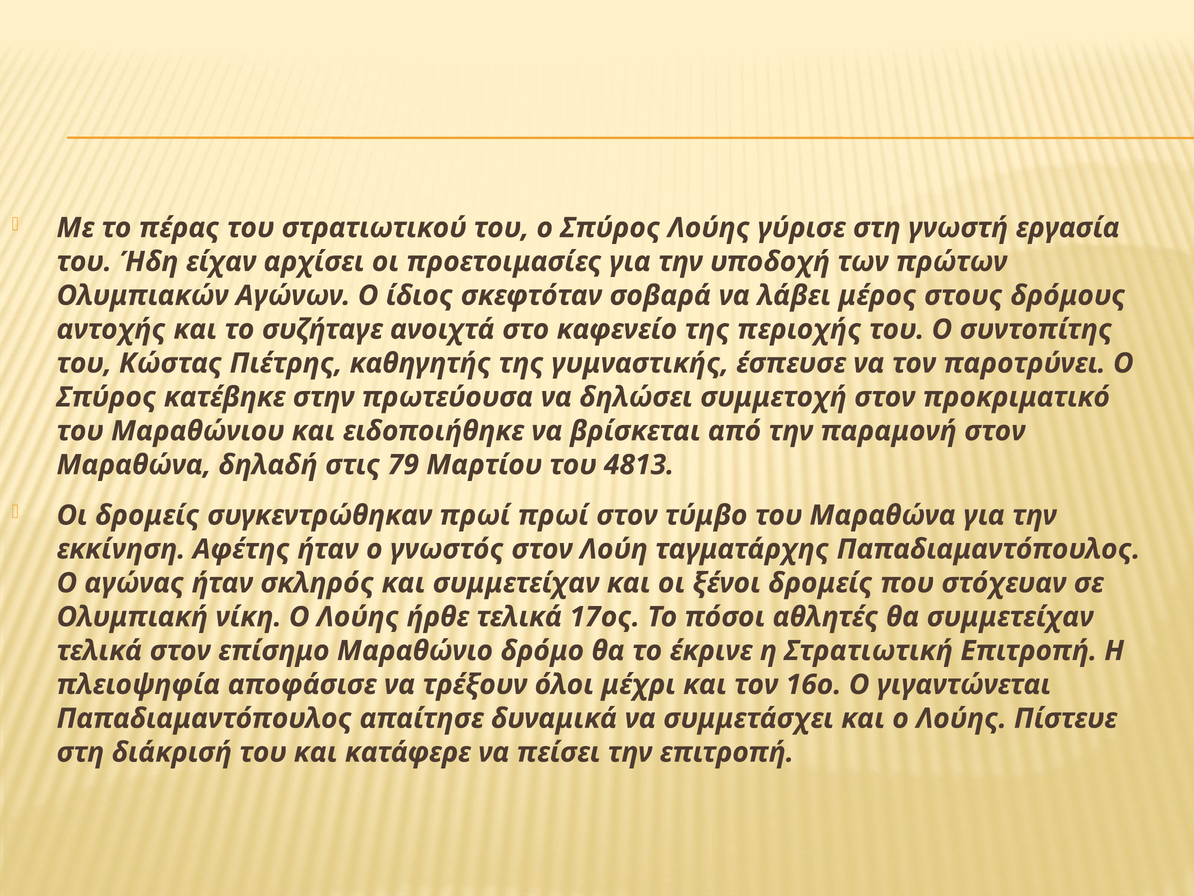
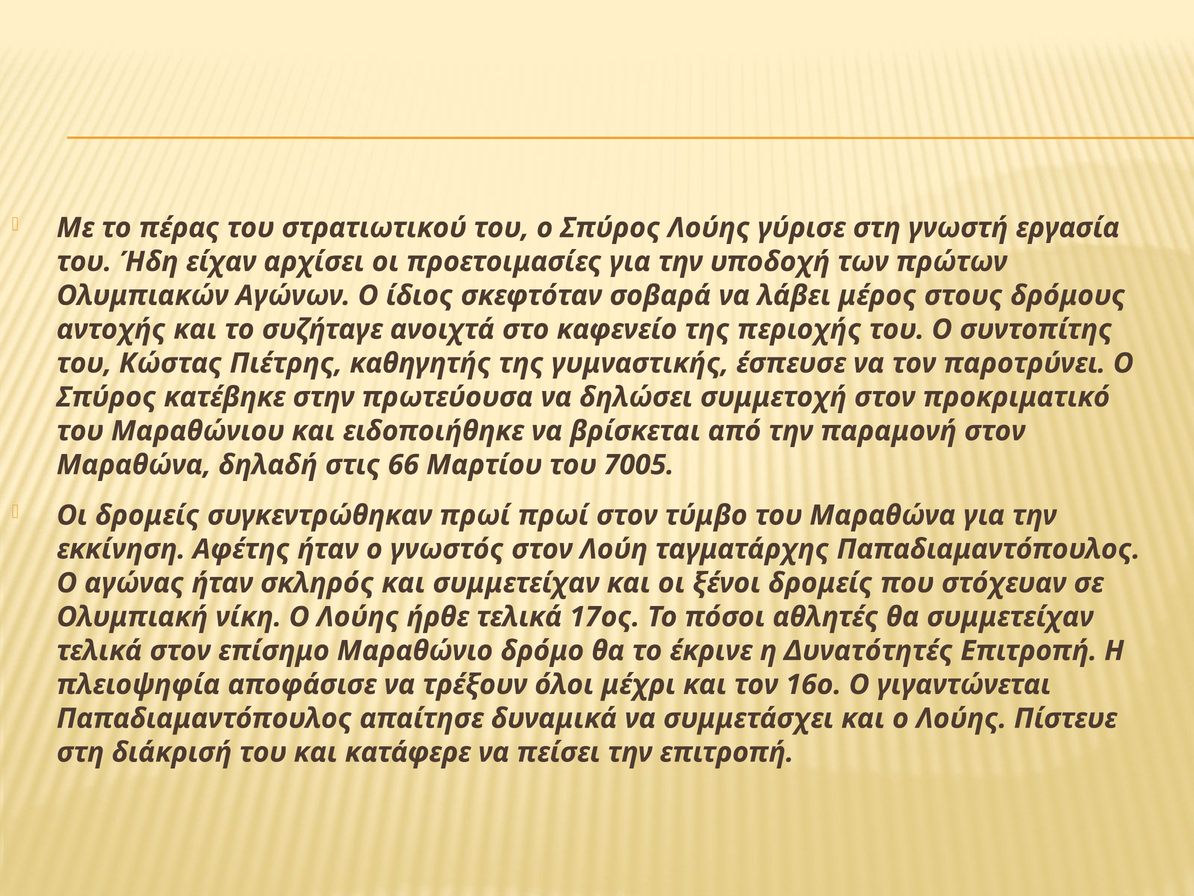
79: 79 -> 66 (403, 465)
4813: 4813 -> 7005 (639, 465)
Στρατιωτική: Στρατιωτική -> Δυνατότητές (869, 650)
